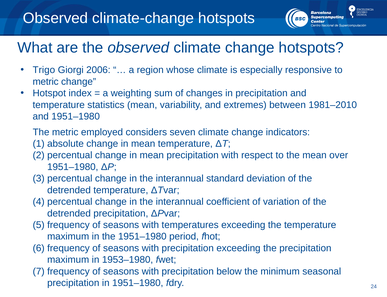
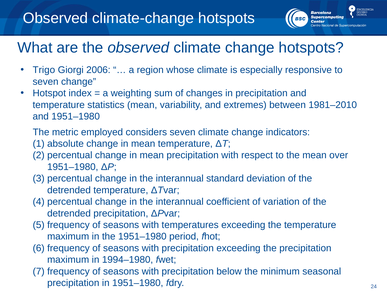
metric: metric -> seven (46, 82)
1953–1980: 1953–1980 -> 1994–1980 (128, 260)
